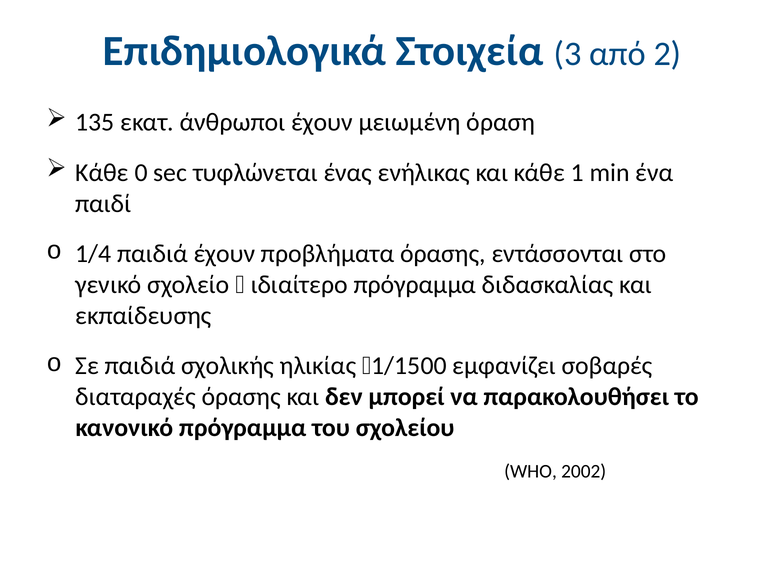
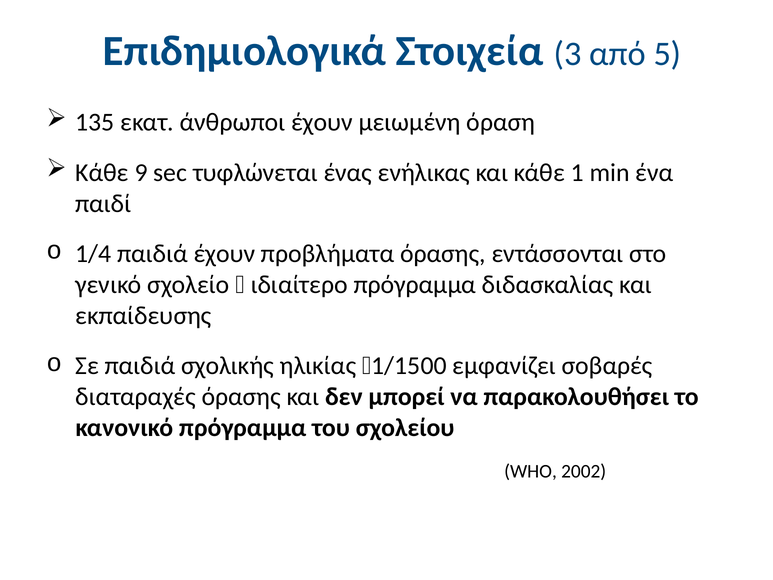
2: 2 -> 5 (667, 54)
0: 0 -> 9 (141, 173)
